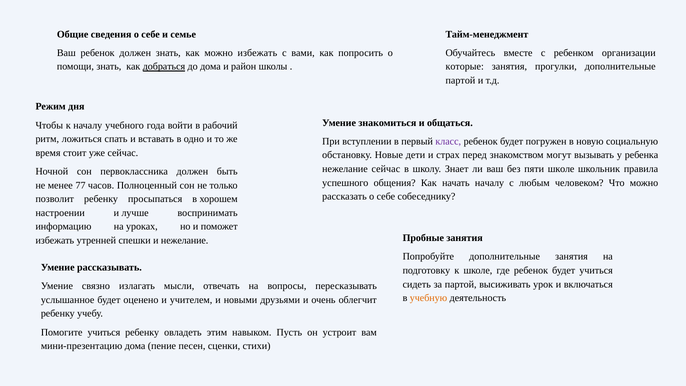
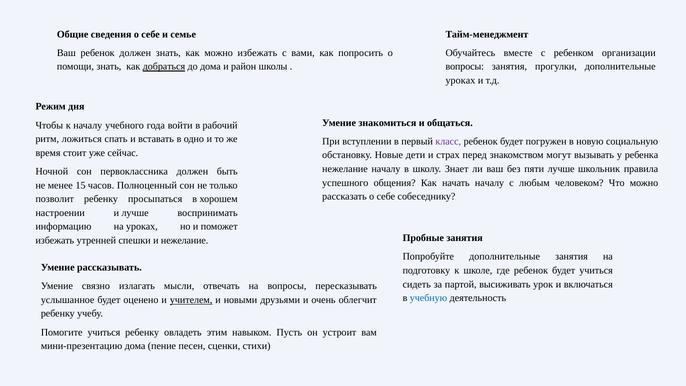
которые: которые -> вопросы (465, 67)
партой: партой -> уроках (460, 80)
нежелание сейчас: сейчас -> началу (386, 169)
пяти школе: школе -> лучше (561, 169)
77: 77 -> 15 (81, 185)
учебную colour: orange -> blue (429, 298)
учителем underline: none -> present (191, 300)
